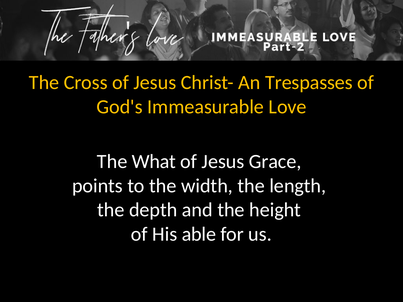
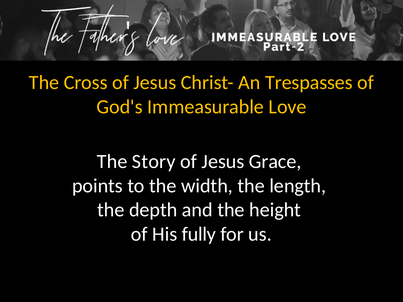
What: What -> Story (154, 162)
able: able -> fully (199, 234)
